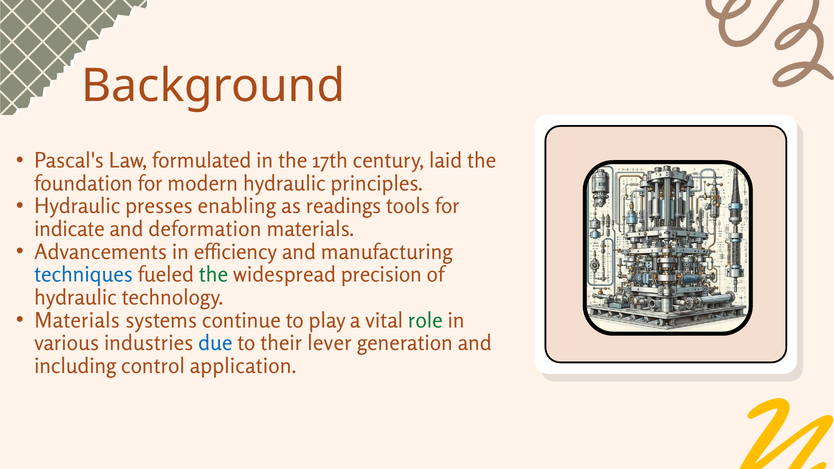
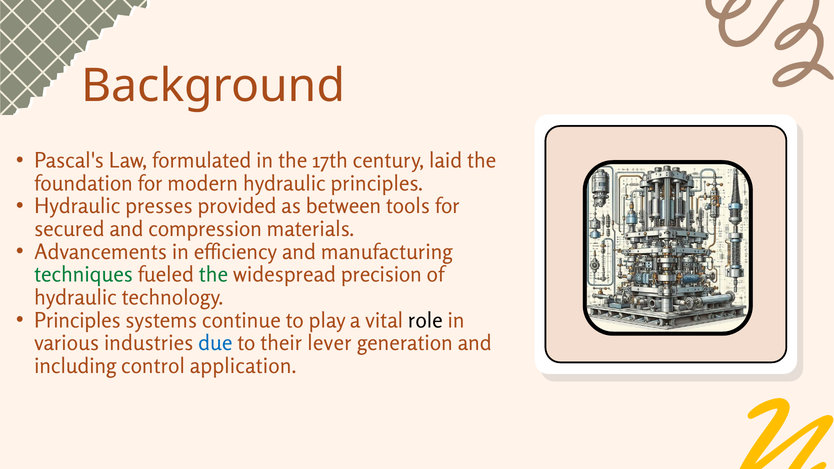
enabling: enabling -> provided (237, 206)
readings: readings -> between (344, 206)
indicate: indicate -> secured (69, 229)
deformation: deformation -> compression (205, 229)
techniques colour: blue -> green (84, 275)
Materials: Materials -> Principles (77, 321)
role colour: green -> black (425, 321)
